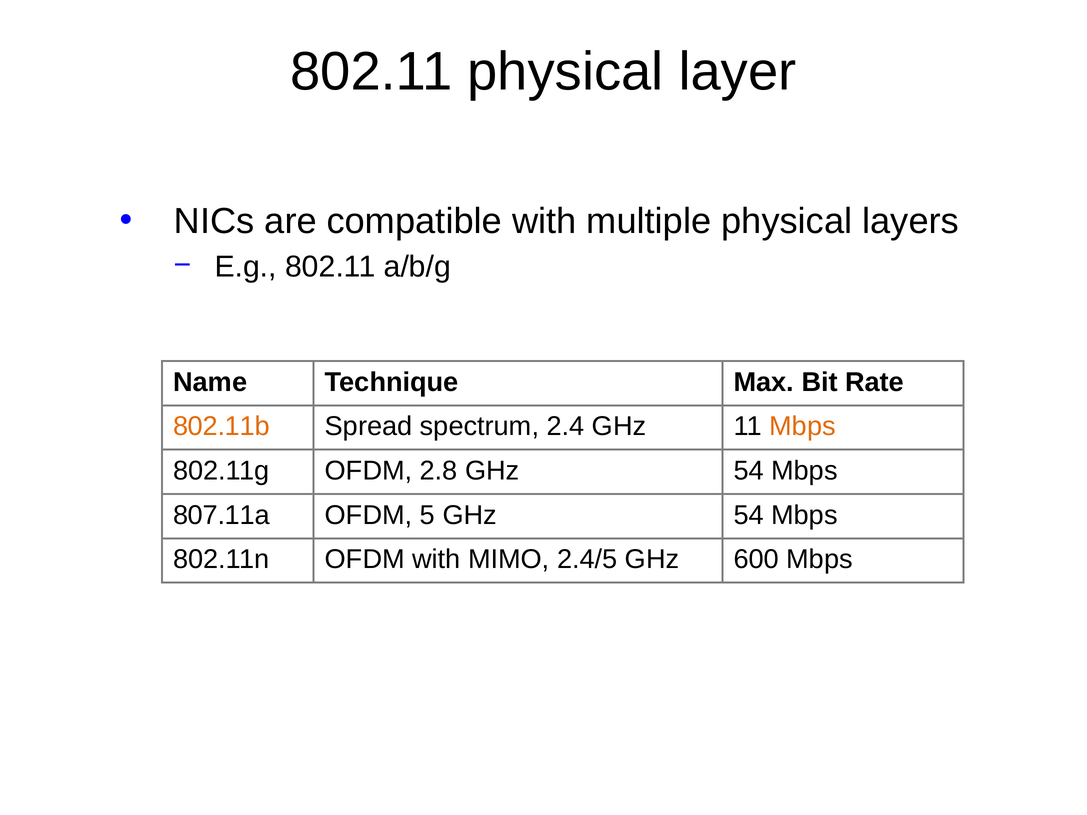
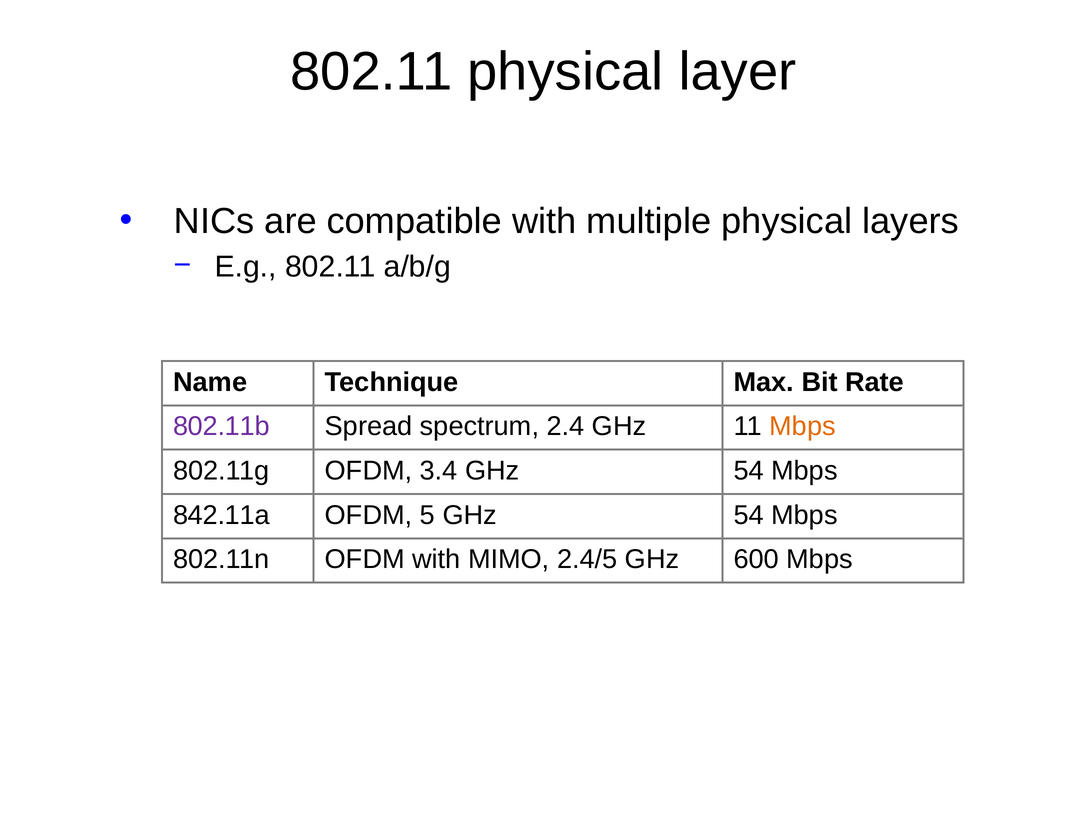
802.11b colour: orange -> purple (221, 427)
2.8: 2.8 -> 3.4 (439, 471)
807.11a: 807.11a -> 842.11a (221, 515)
